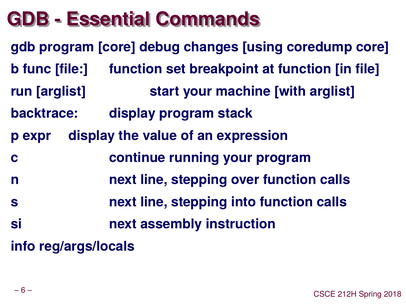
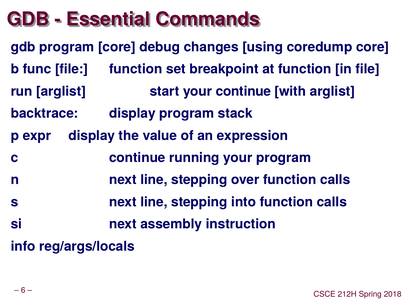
your machine: machine -> continue (243, 91)
